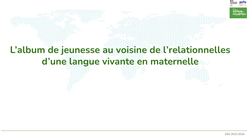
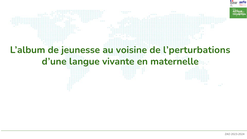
l’relationnelles: l’relationnelles -> l’perturbations (197, 50)
